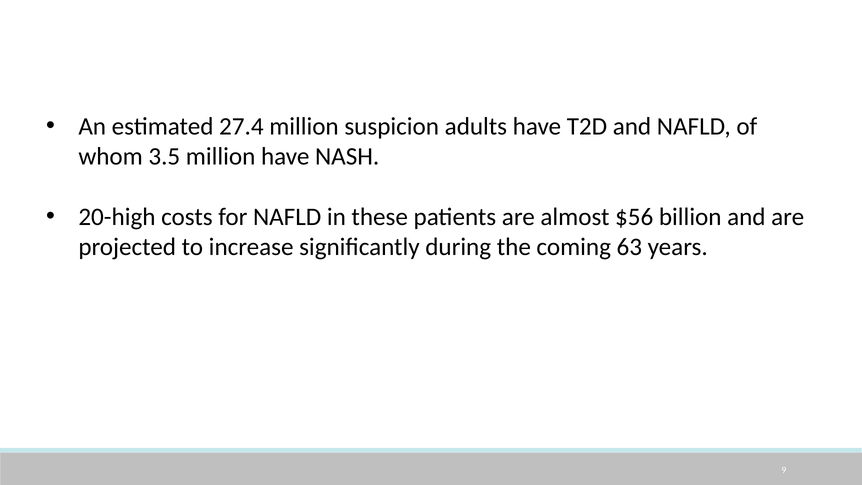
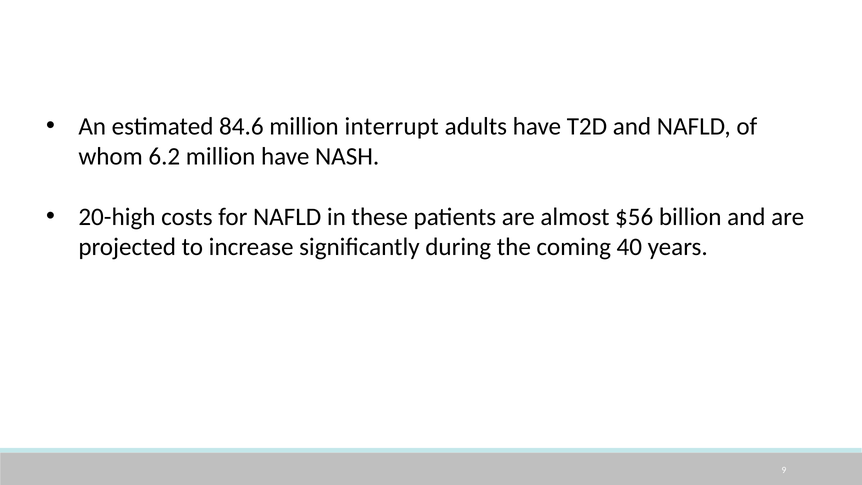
27.4: 27.4 -> 84.6 (241, 126)
suspicion: suspicion -> interrupt (392, 126)
3.5: 3.5 -> 6.2 (164, 156)
63: 63 -> 40 (629, 247)
